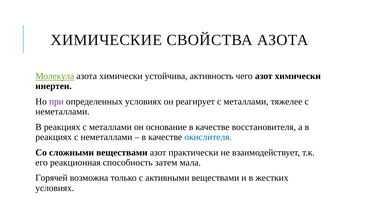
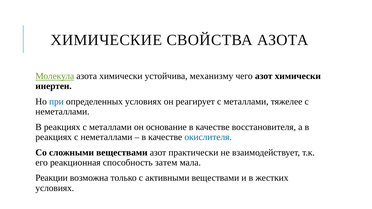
активность: активность -> механизму (212, 76)
при colour: purple -> blue (56, 102)
Горячей: Горячей -> Реакции (52, 178)
